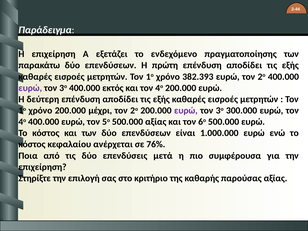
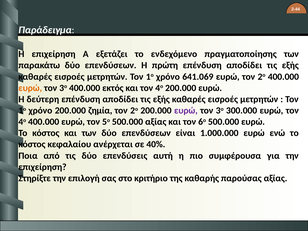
382.393: 382.393 -> 641.069 (198, 77)
ευρώ colour: purple -> orange (30, 88)
μέχρι: μέχρι -> ζημία (100, 111)
76%: 76% -> 40% (156, 144)
μετά: μετά -> αυτή (163, 156)
